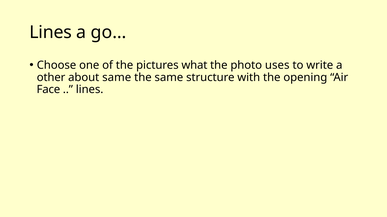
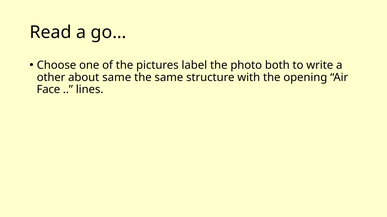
Lines: Lines -> Read (51, 33)
what: what -> label (194, 65)
uses: uses -> both (277, 65)
